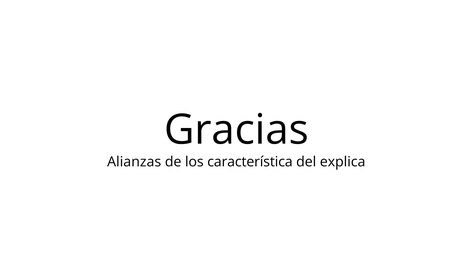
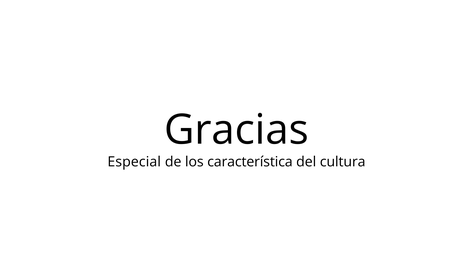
Alianzas: Alianzas -> Especial (134, 162)
explica: explica -> cultura (343, 162)
